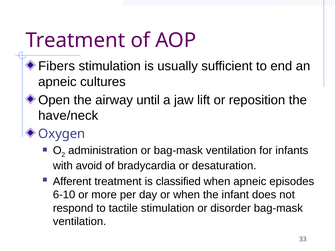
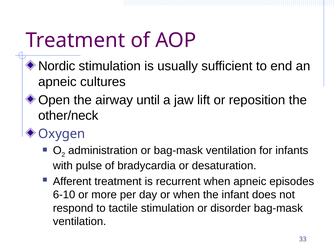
Fibers: Fibers -> Nordic (57, 66)
have/neck: have/neck -> other/neck (68, 116)
avoid: avoid -> pulse (89, 166)
classified: classified -> recurrent (178, 182)
